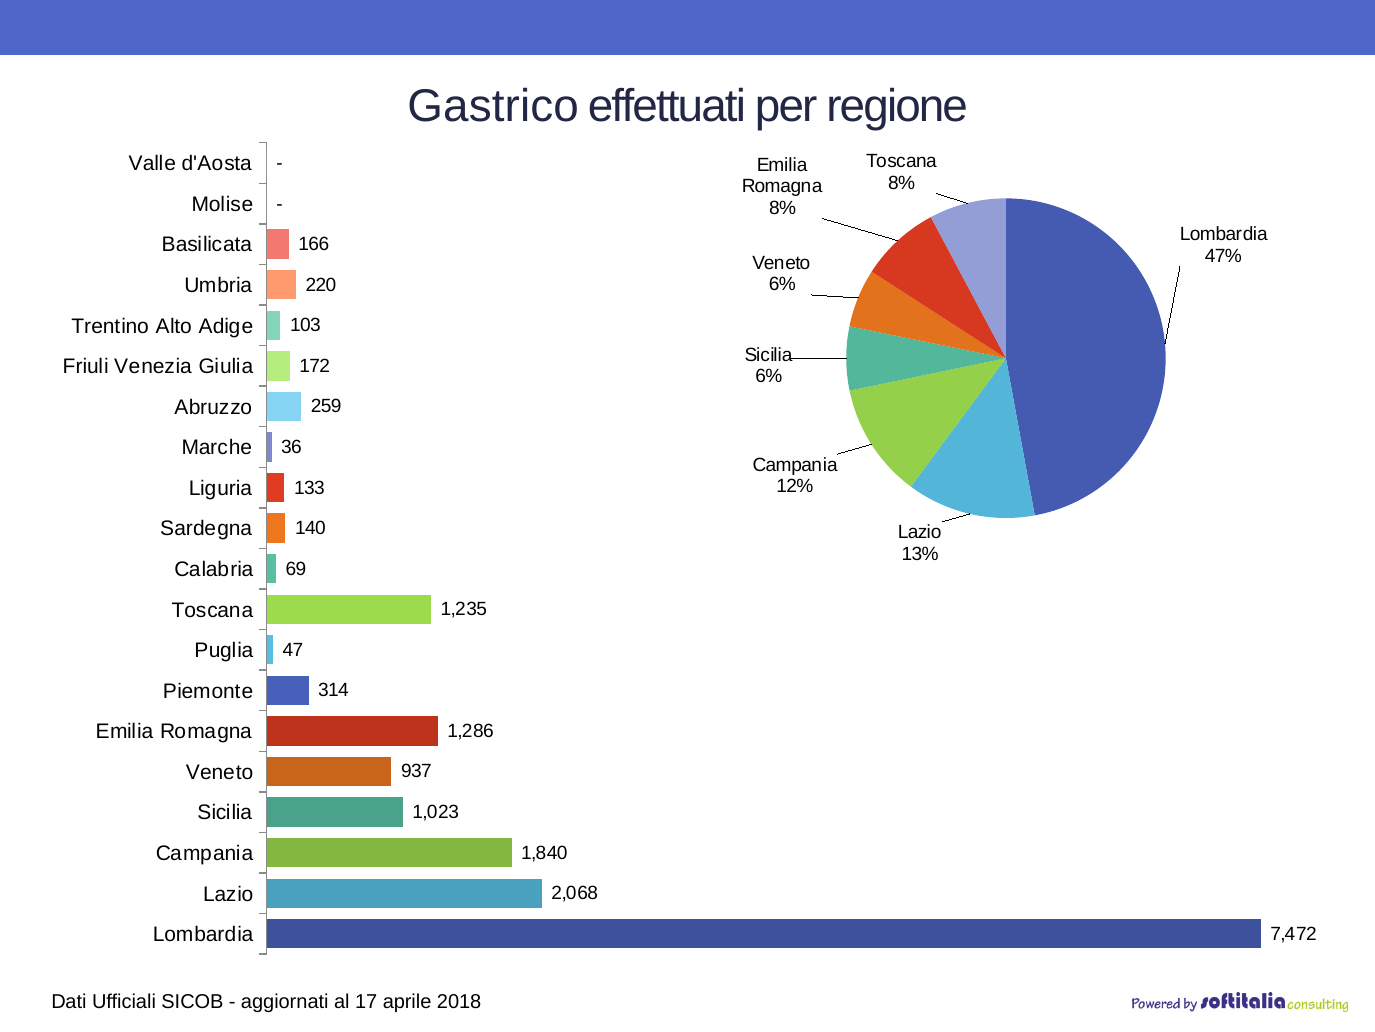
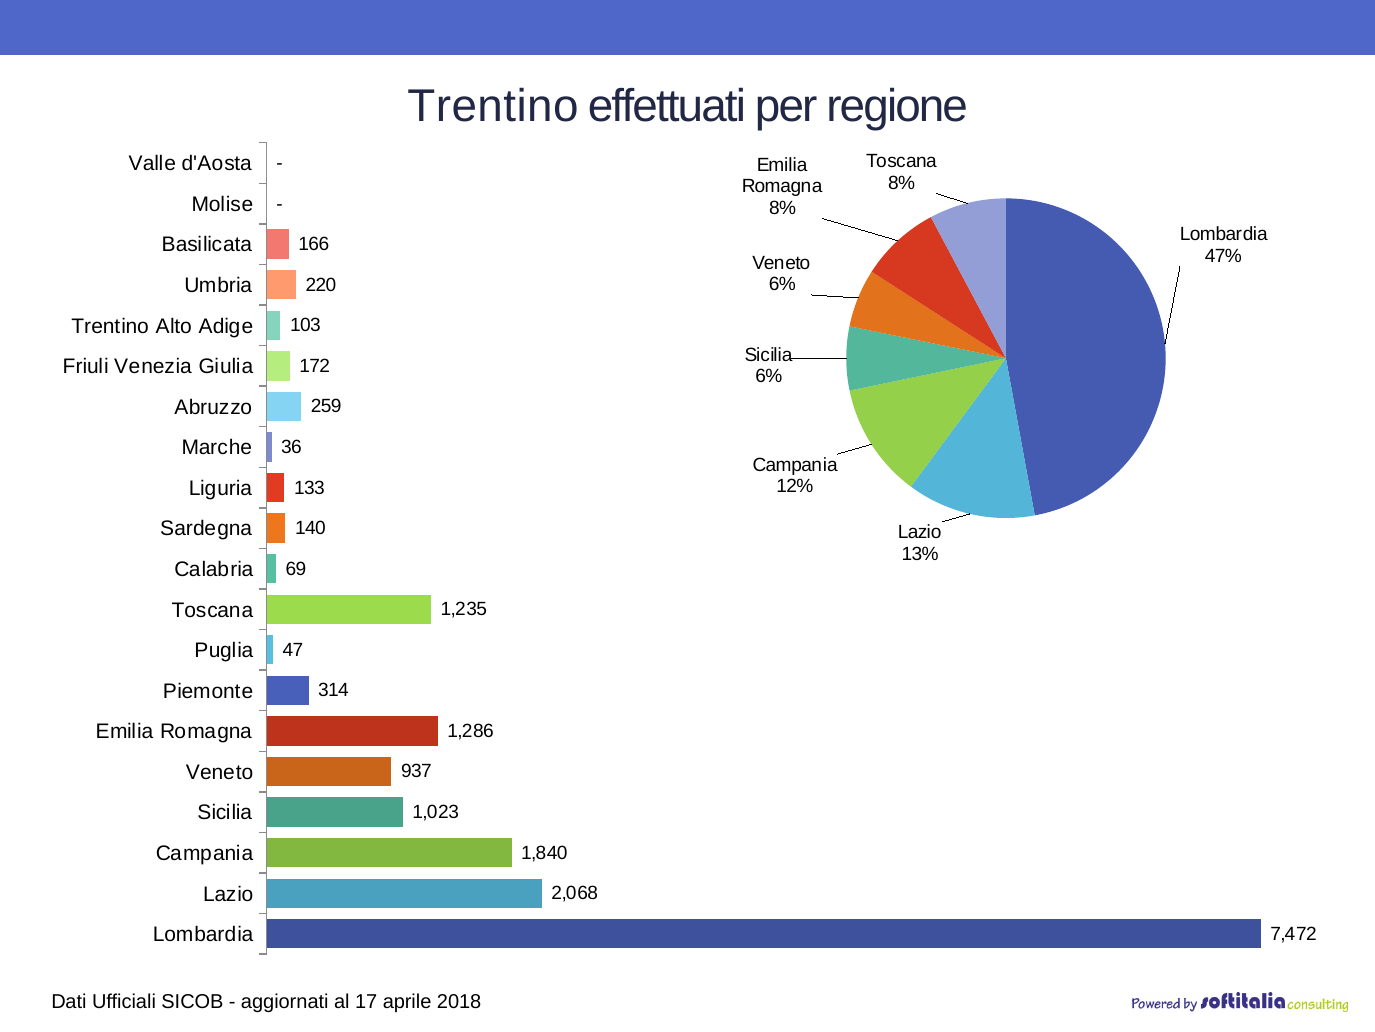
Gastrico: Gastrico -> Trentino (493, 106)
